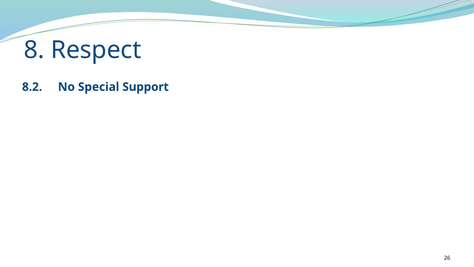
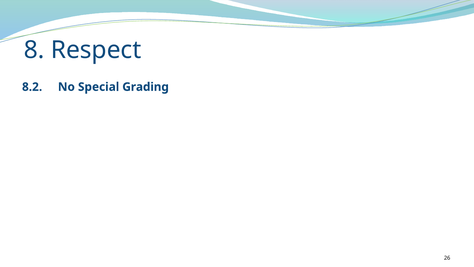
Support: Support -> Grading (146, 87)
